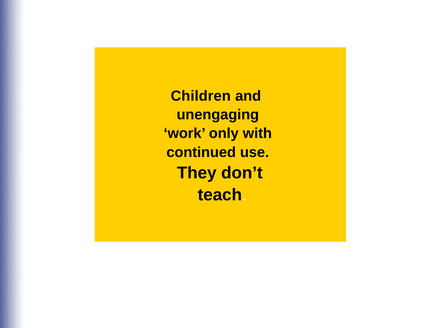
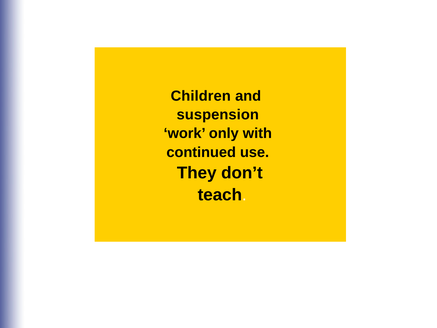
unengaging: unengaging -> suspension (218, 115)
